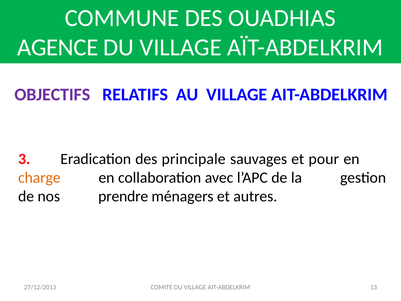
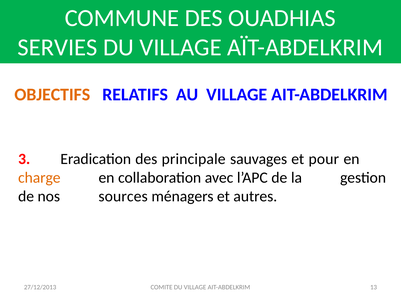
AGENCE: AGENCE -> SERVIES (58, 47)
OBJECTIFS colour: purple -> orange (52, 94)
prendre: prendre -> sources (123, 196)
